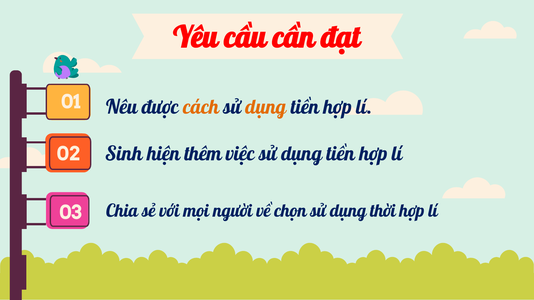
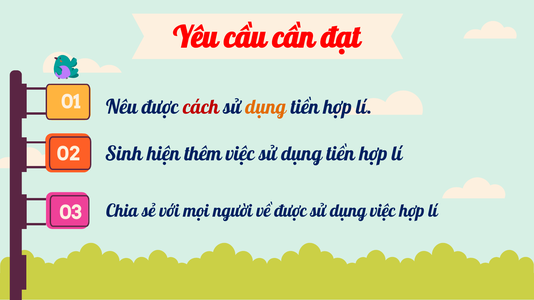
cách colour: orange -> red (201, 107)
về chọn: chọn -> được (291, 211)
dụng thời: thời -> việc (383, 211)
